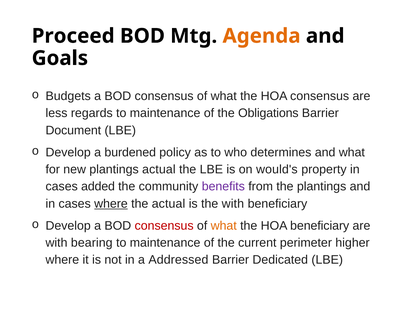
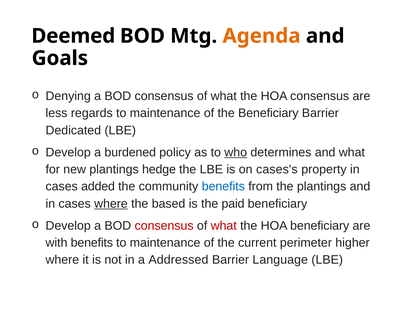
Proceed: Proceed -> Deemed (73, 36)
Budgets: Budgets -> Denying (68, 96)
the Obligations: Obligations -> Beneficiary (268, 113)
Document: Document -> Dedicated (73, 130)
who underline: none -> present (236, 152)
plantings actual: actual -> hedge (159, 169)
would's: would's -> cases's (277, 169)
benefits colour: purple -> blue (223, 186)
the actual: actual -> based (169, 203)
the with: with -> paid (233, 203)
what colour: orange -> red (224, 225)
with bearing: bearing -> benefits (92, 242)
Dedicated: Dedicated -> Language (280, 259)
